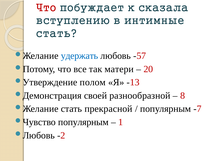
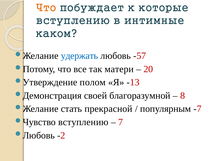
Что colour: red -> orange (46, 8)
сказала: сказала -> которые (163, 8)
стать: стать -> каком (57, 34)
разнообразной: разнообразной -> благоразумной (140, 96)
популярным: популярным -> вступлению (83, 122)
1: 1 -> 7 (121, 122)
